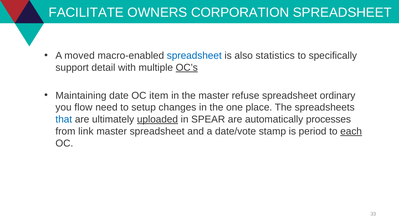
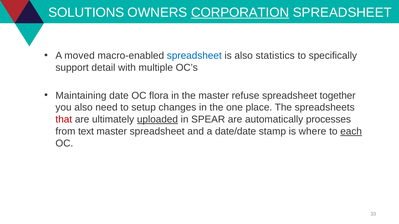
FACILITATE: FACILITATE -> SOLUTIONS (86, 13)
CORPORATION underline: none -> present (240, 13)
OC’s underline: present -> none (187, 68)
item: item -> flora (159, 96)
ordinary: ordinary -> together (338, 96)
you flow: flow -> also (83, 108)
that colour: blue -> red (64, 120)
link: link -> text (86, 132)
date/vote: date/vote -> date/date (236, 132)
period: period -> where (313, 132)
